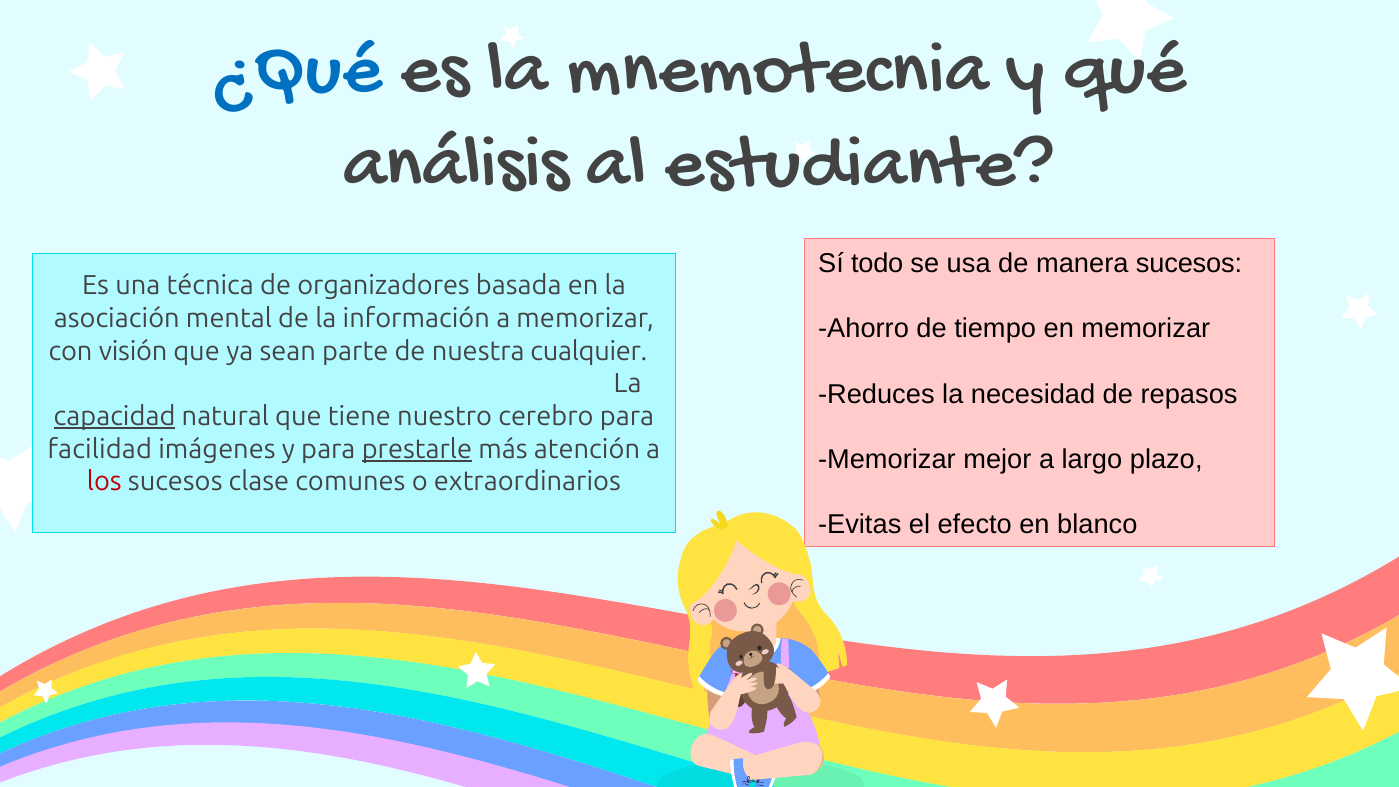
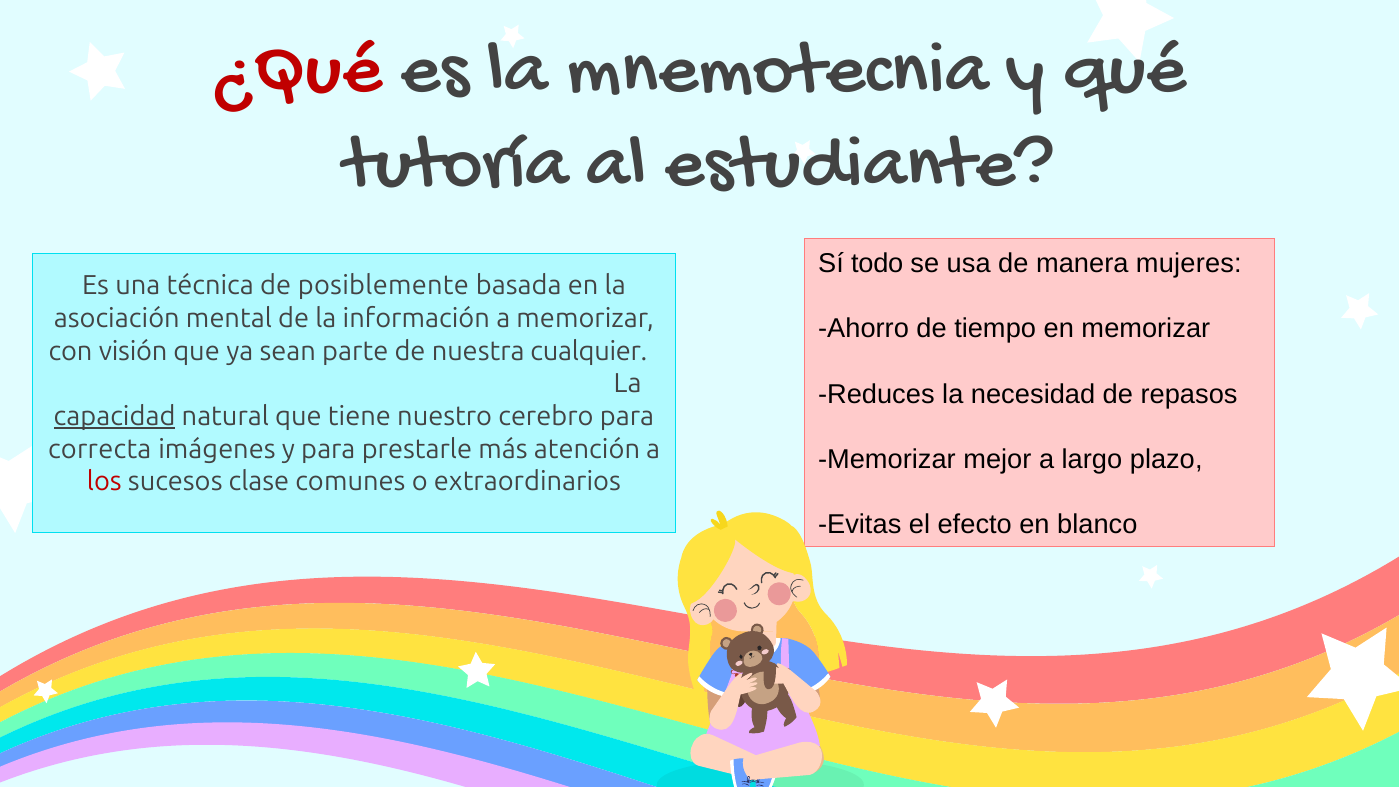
¿Qué colour: blue -> red (297, 64)
análisis: análisis -> tutoría (456, 158)
manera sucesos: sucesos -> mujeres (1189, 264)
organizadores: organizadores -> posiblemente (383, 286)
facilidad: facilidad -> correcta (100, 449)
prestarle underline: present -> none (417, 449)
